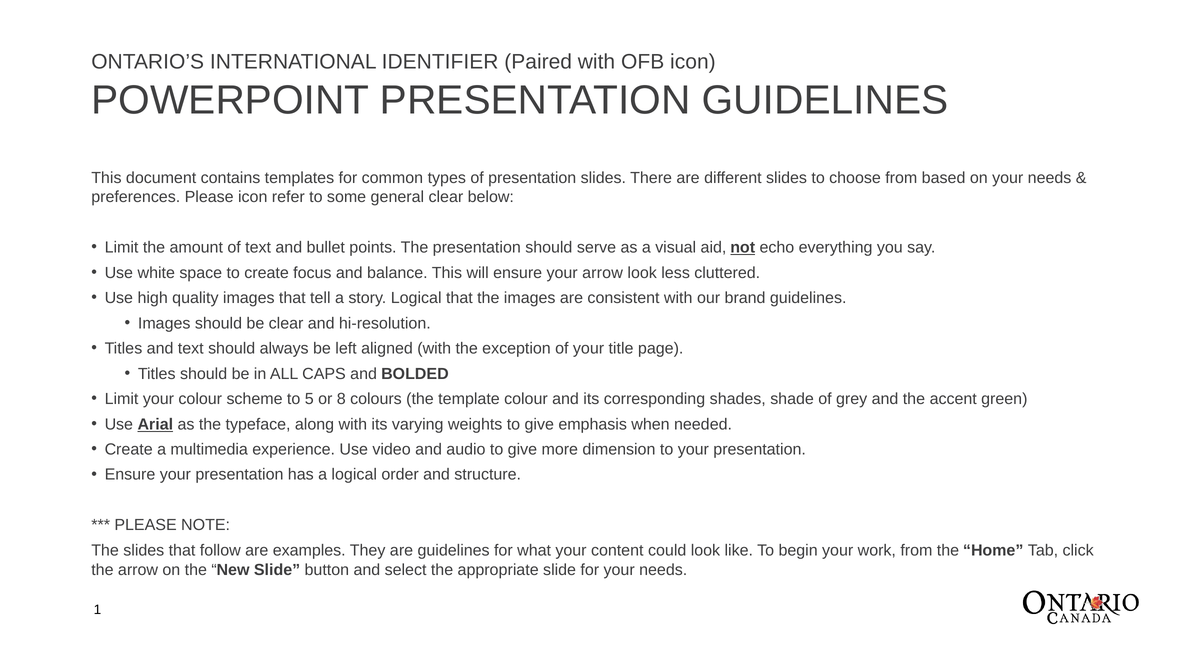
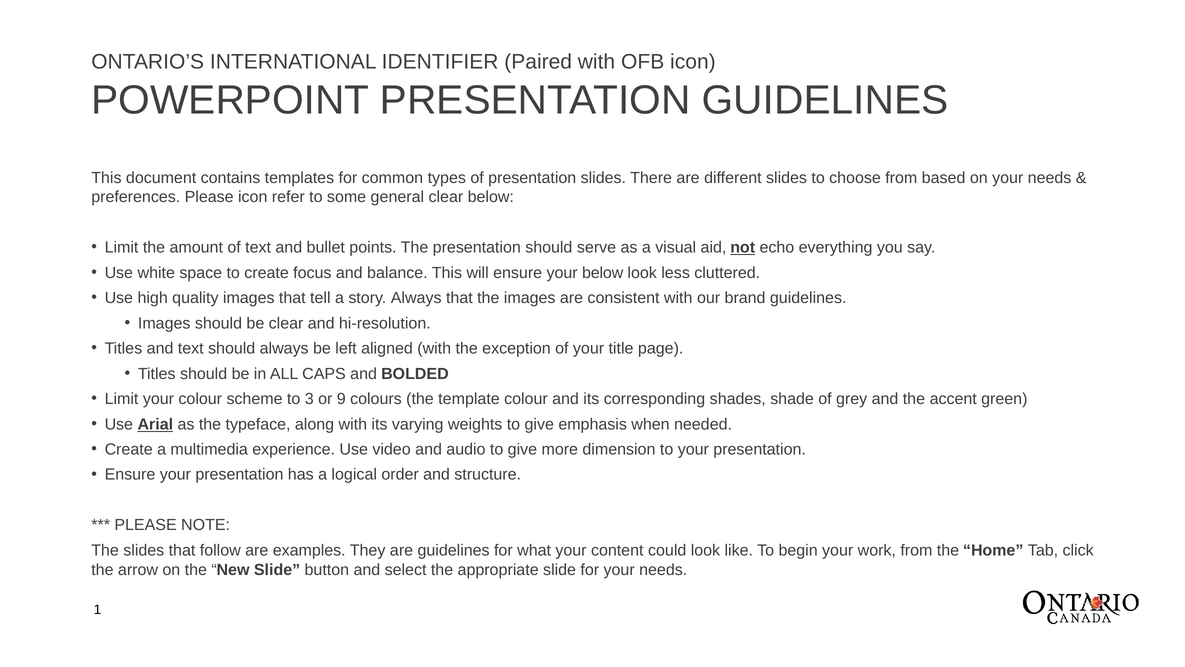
your arrow: arrow -> below (603, 273)
story Logical: Logical -> Always (416, 298)
5: 5 -> 3 (309, 399)
8: 8 -> 9 (341, 399)
